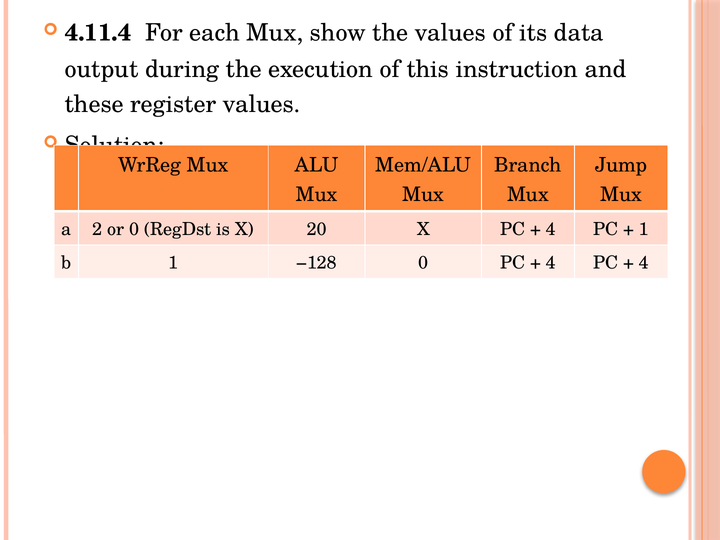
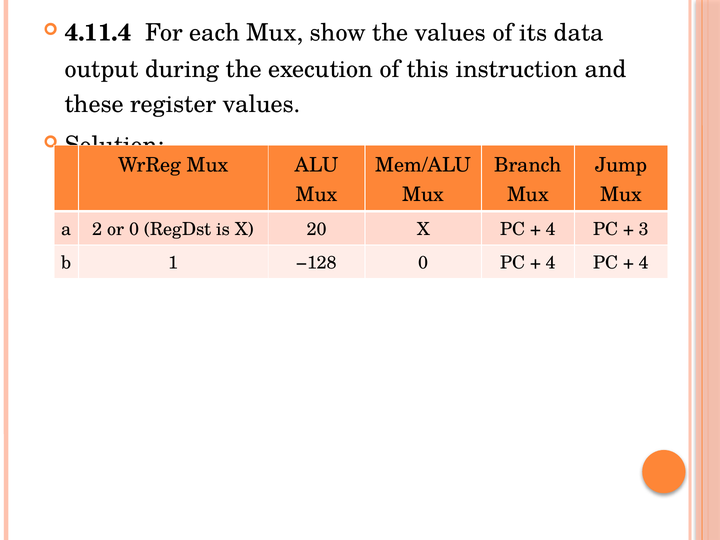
1: 1 -> 3 (644, 229)
